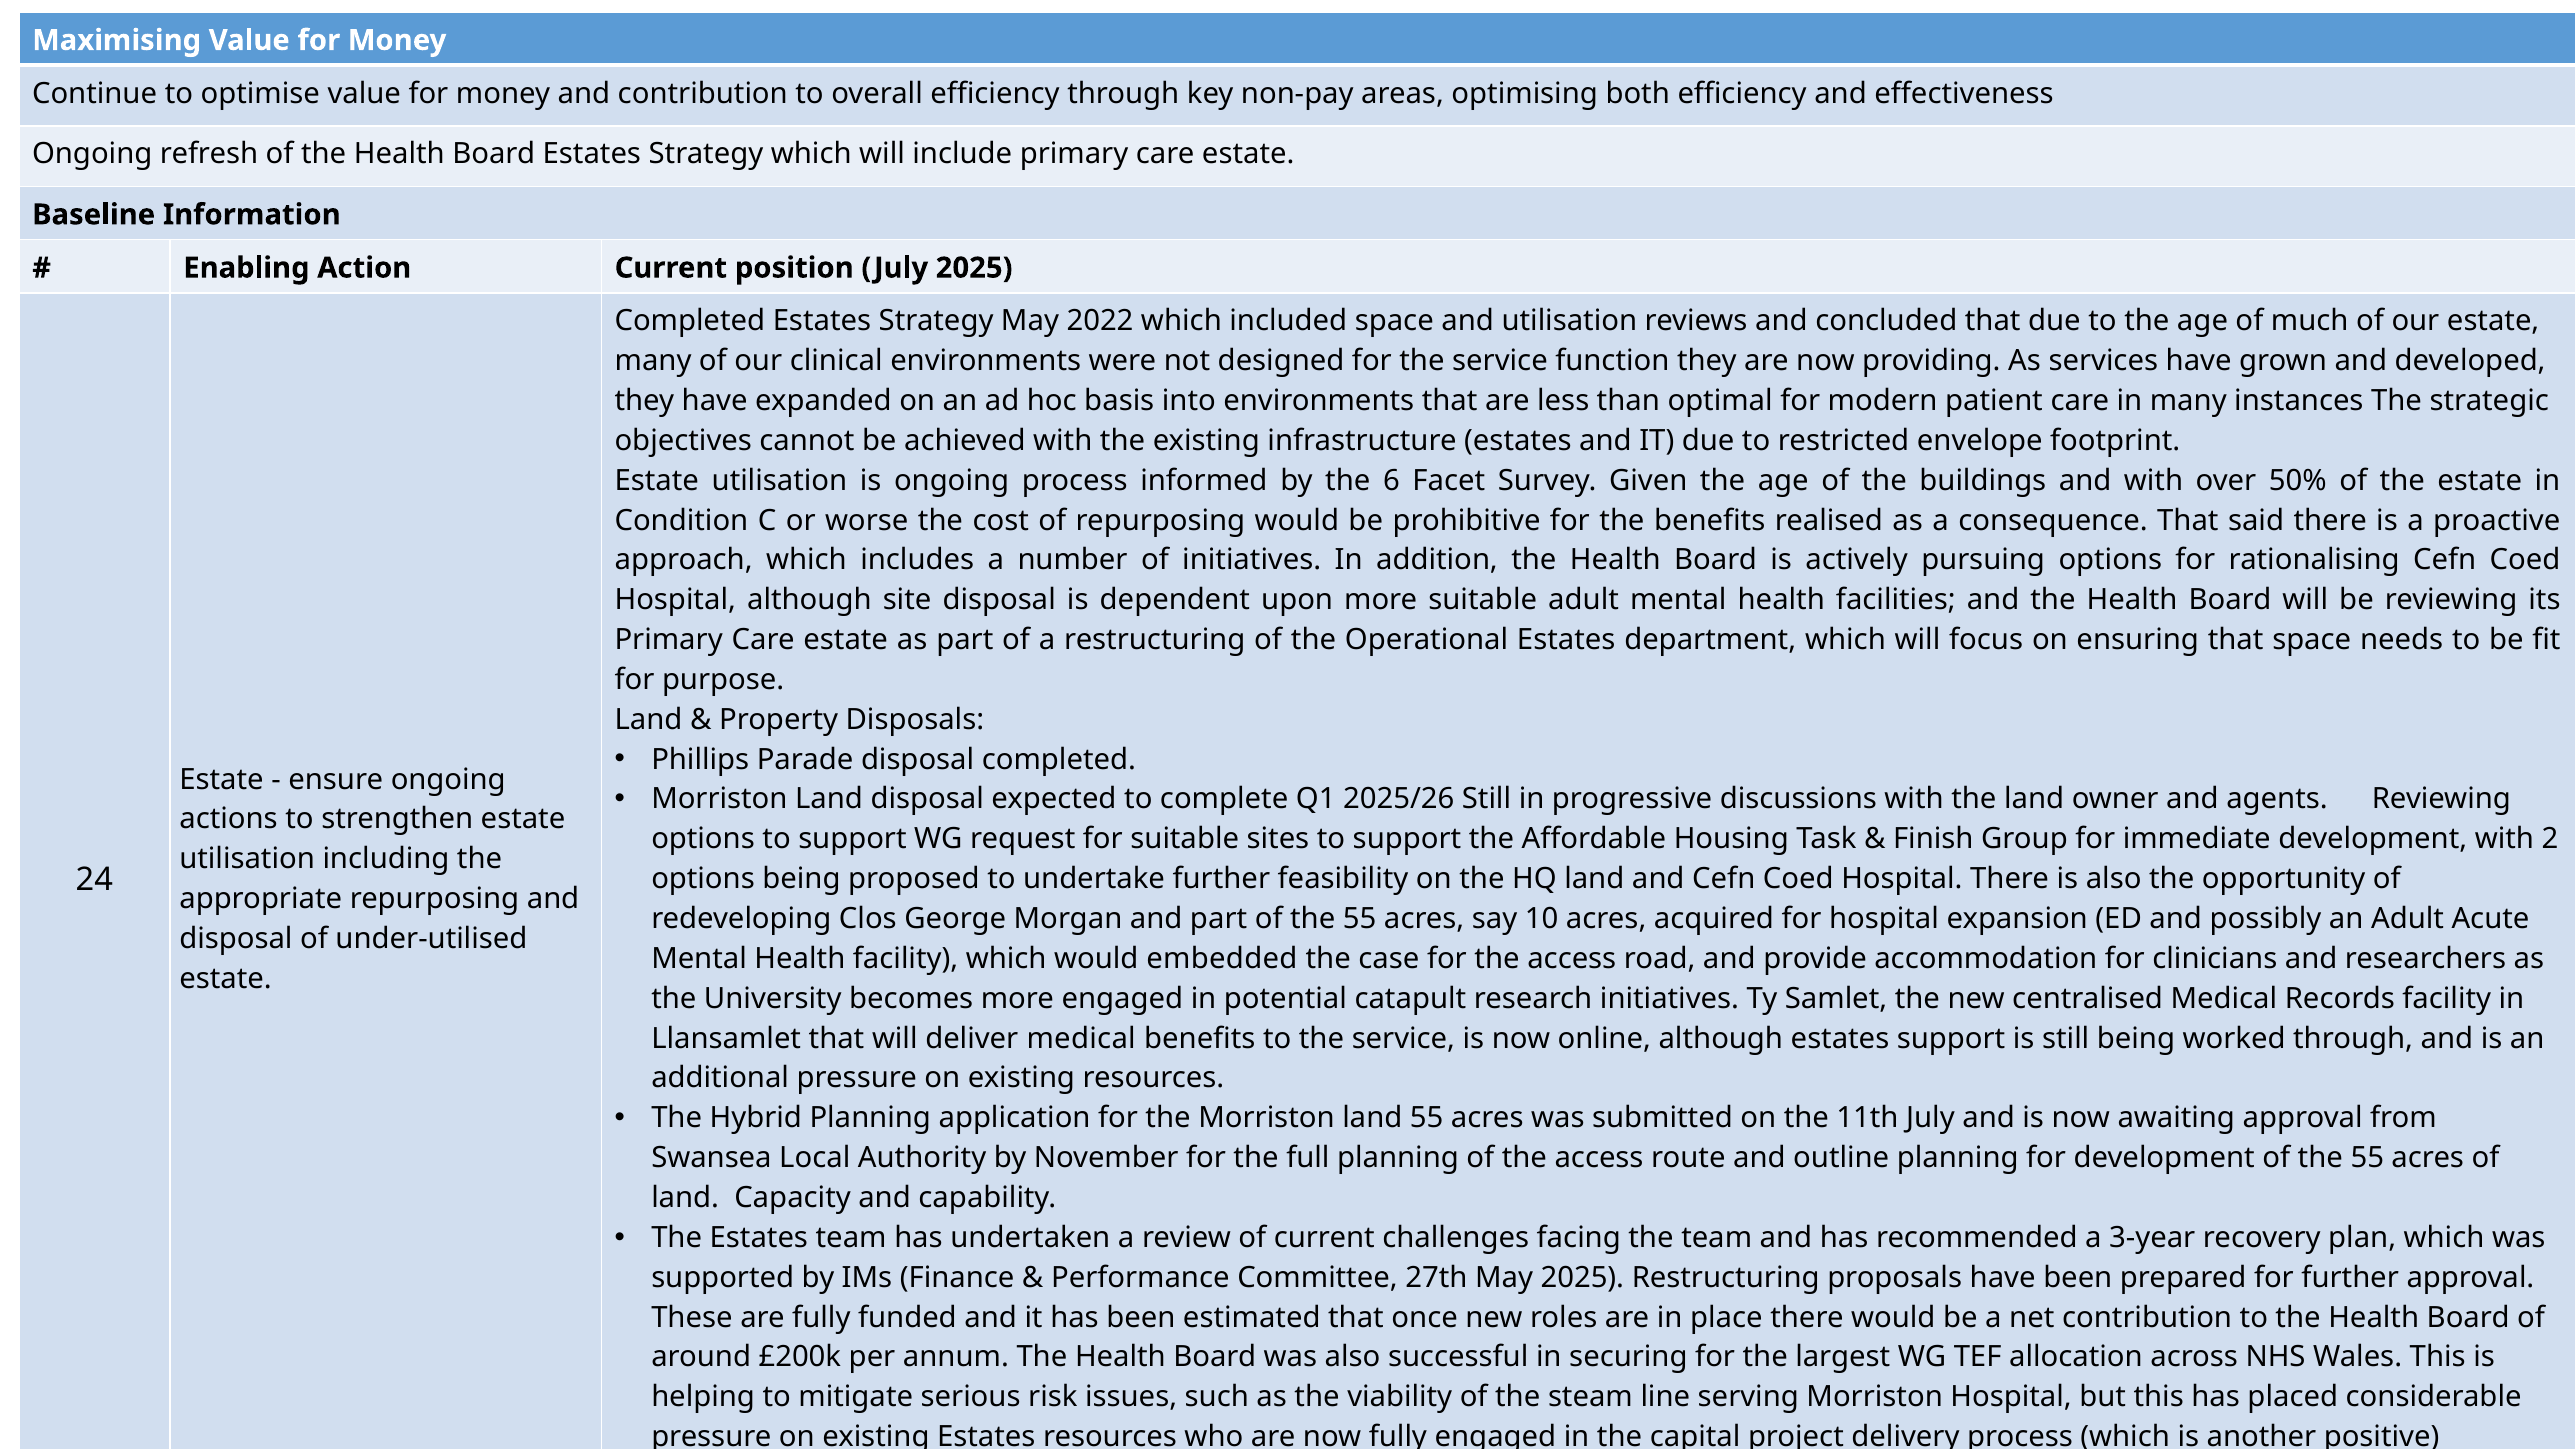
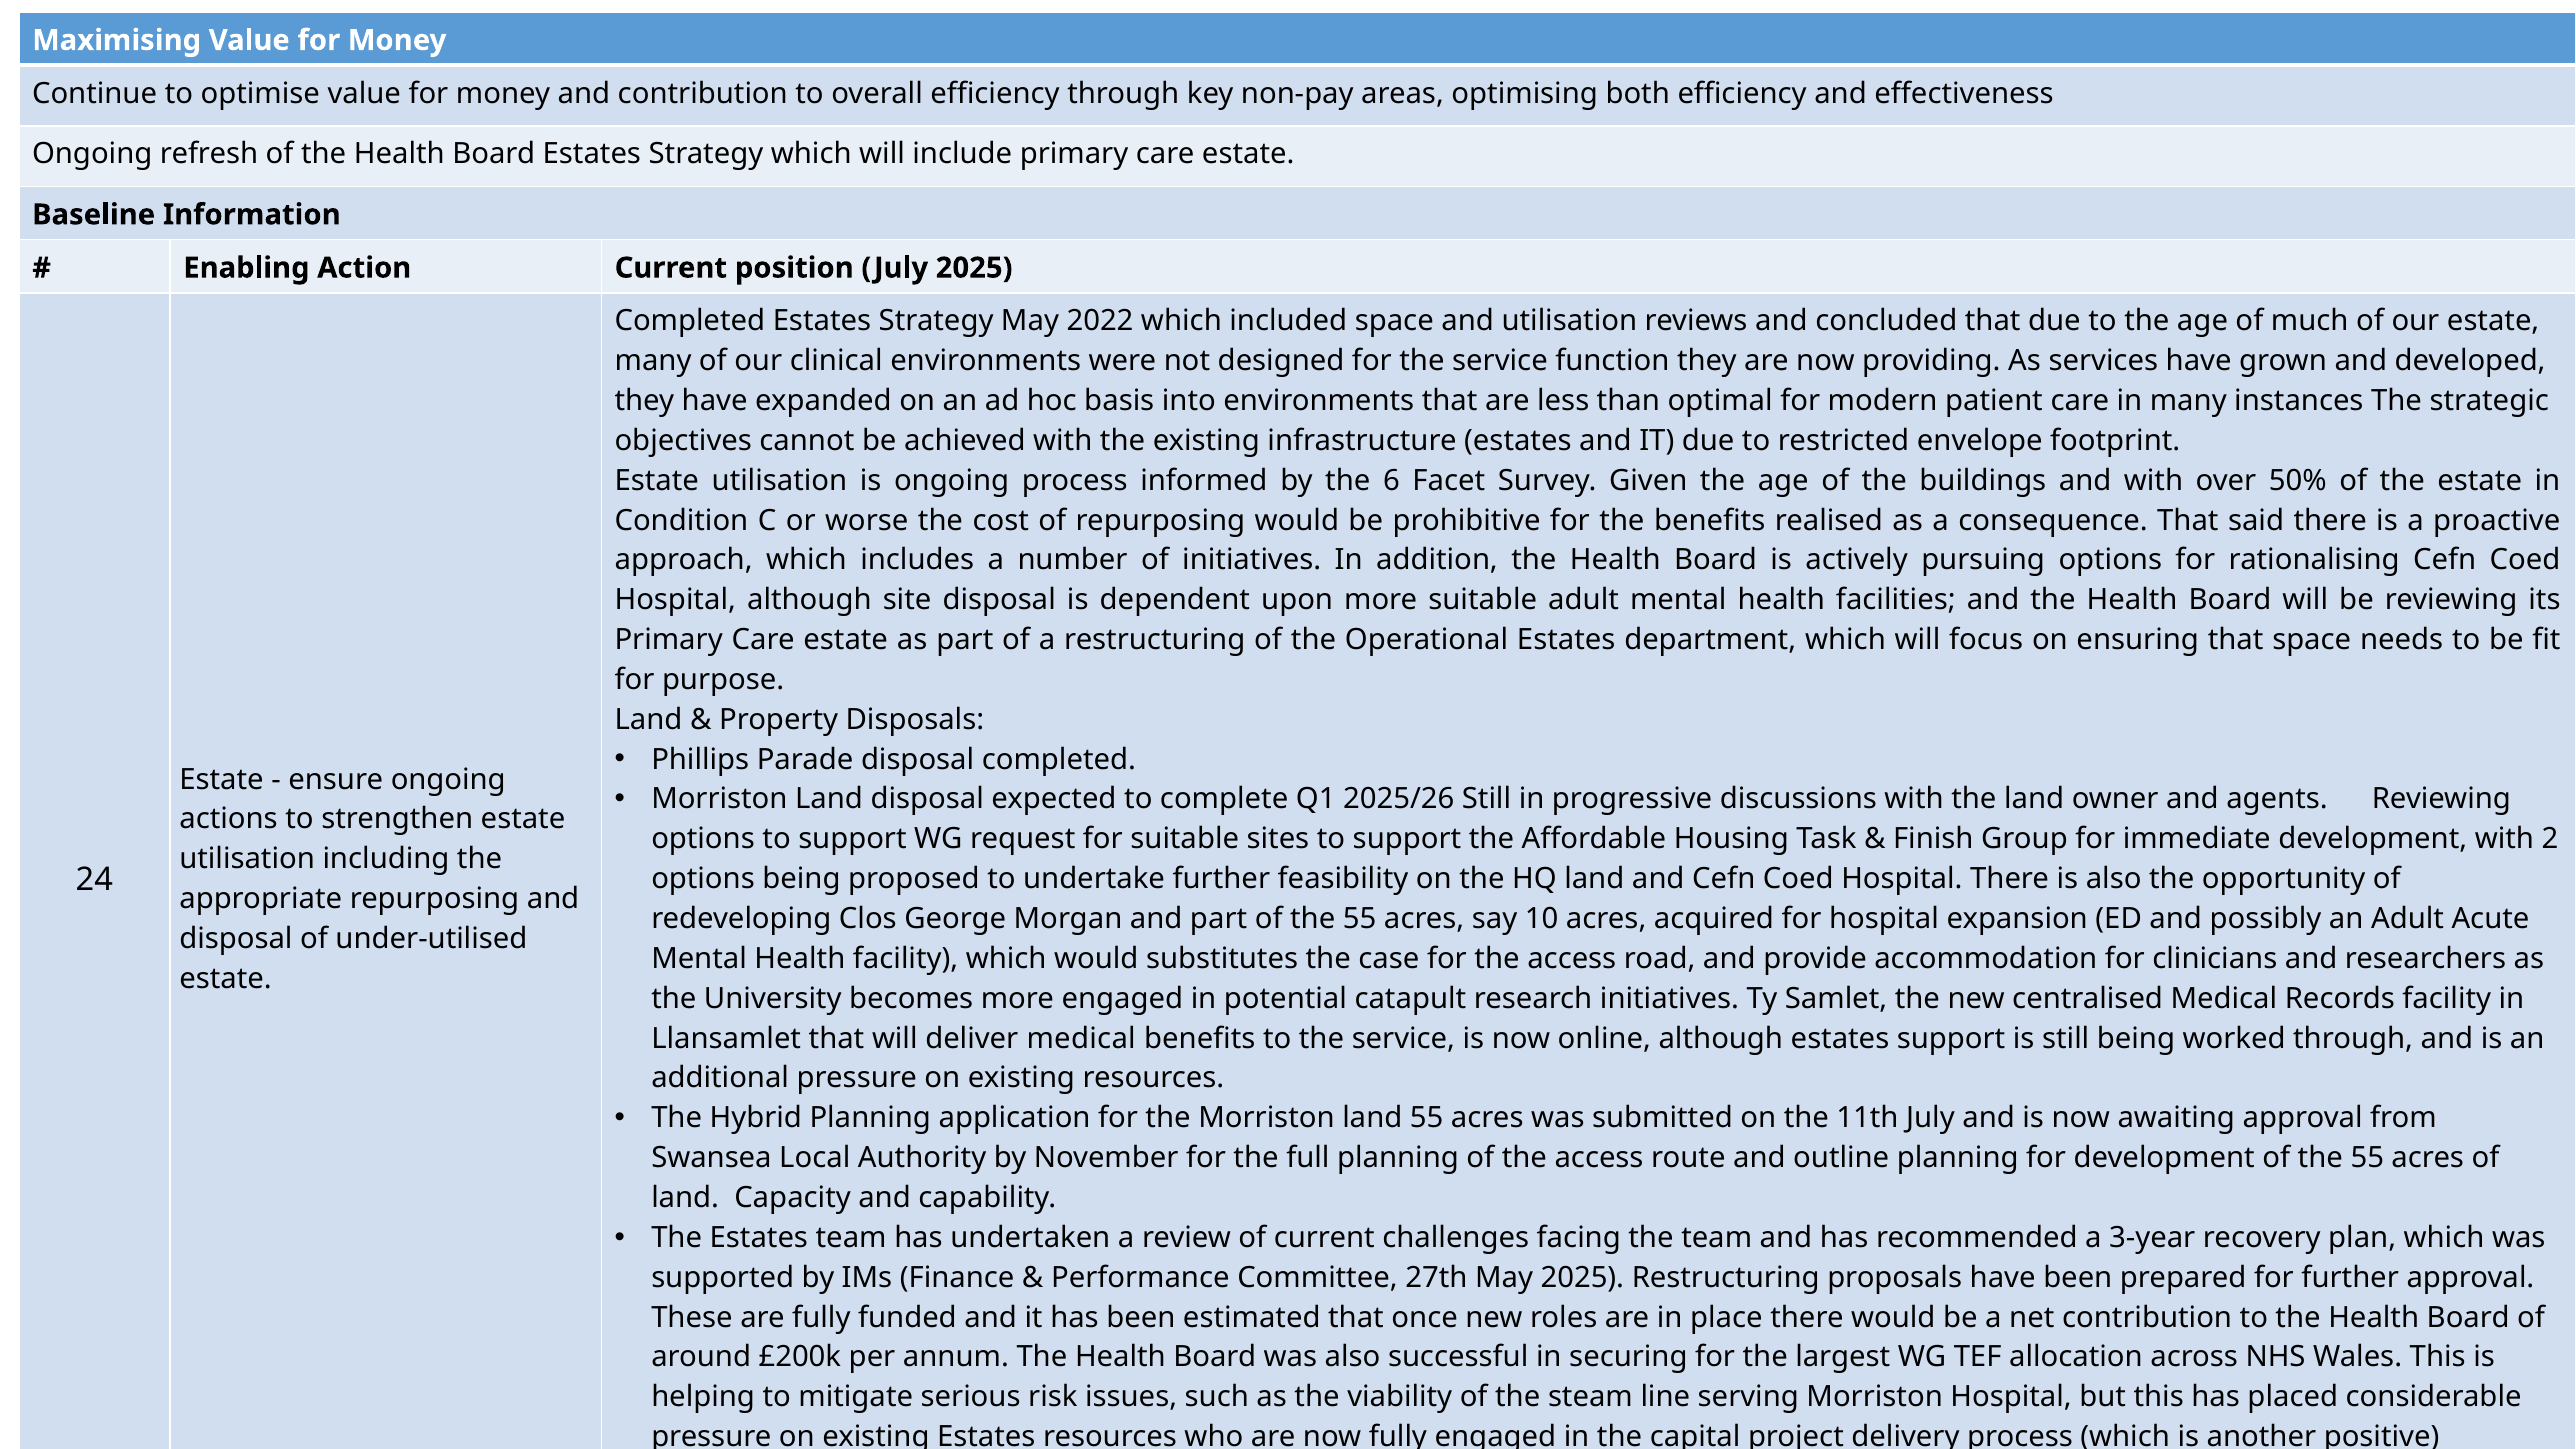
embedded: embedded -> substitutes (1222, 959)
